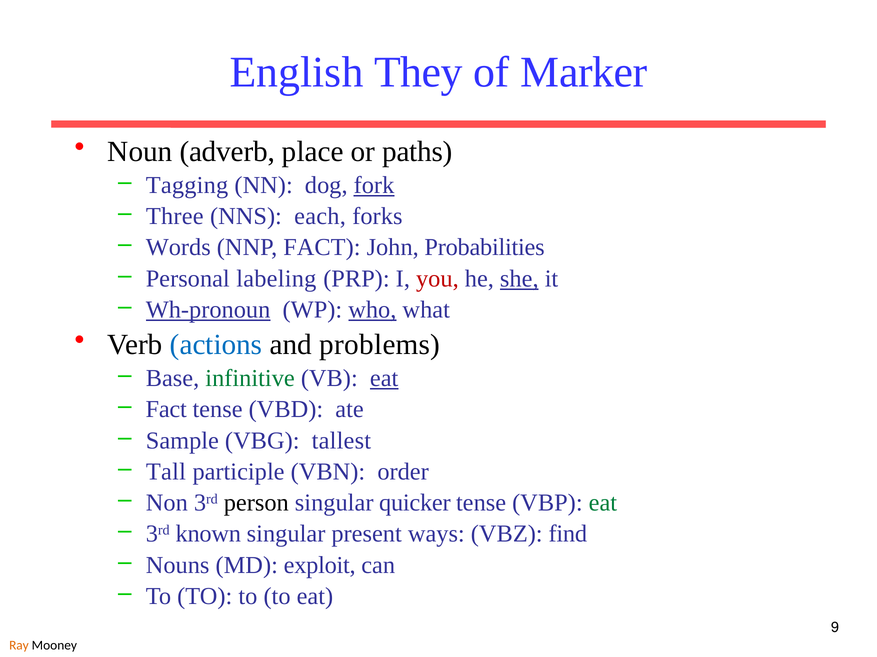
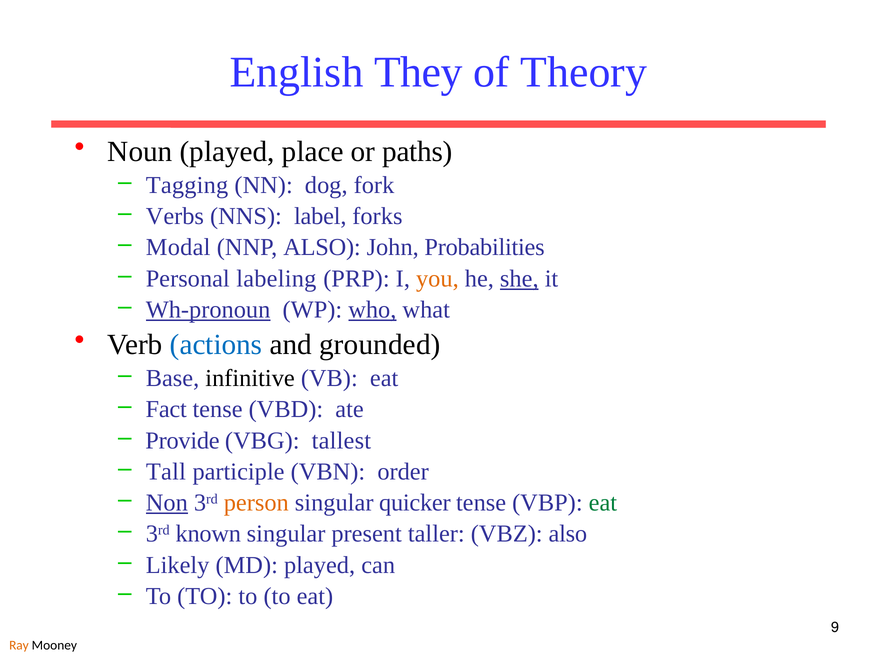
Marker: Marker -> Theory (584, 72)
Noun adverb: adverb -> played (227, 152)
fork underline: present -> none (374, 185)
Three: Three -> Verbs (175, 217)
each: each -> label (320, 217)
Words: Words -> Modal (178, 248)
NNP FACT: FACT -> ALSO (322, 248)
you colour: red -> orange (437, 279)
problems: problems -> grounded (380, 345)
infinitive colour: green -> black (250, 379)
eat underline: present -> none (384, 379)
Sample: Sample -> Provide (182, 441)
Non underline: none -> present (167, 503)
person colour: black -> orange (256, 503)
ways: ways -> taller (436, 535)
VBZ find: find -> also (568, 535)
Nouns: Nouns -> Likely (178, 566)
MD exploit: exploit -> played (320, 566)
